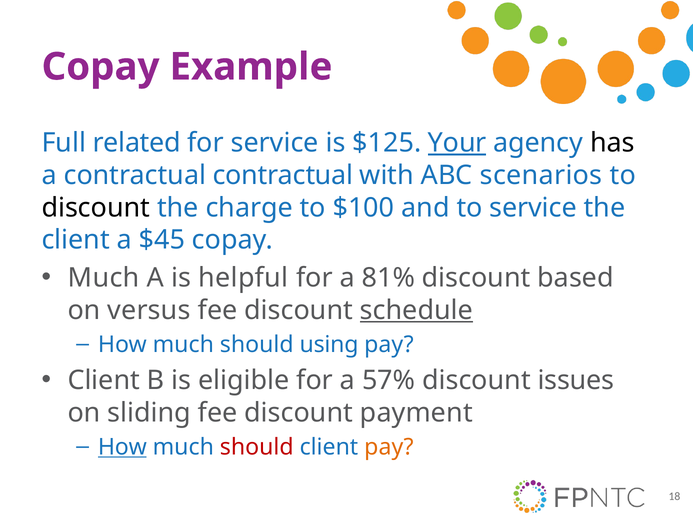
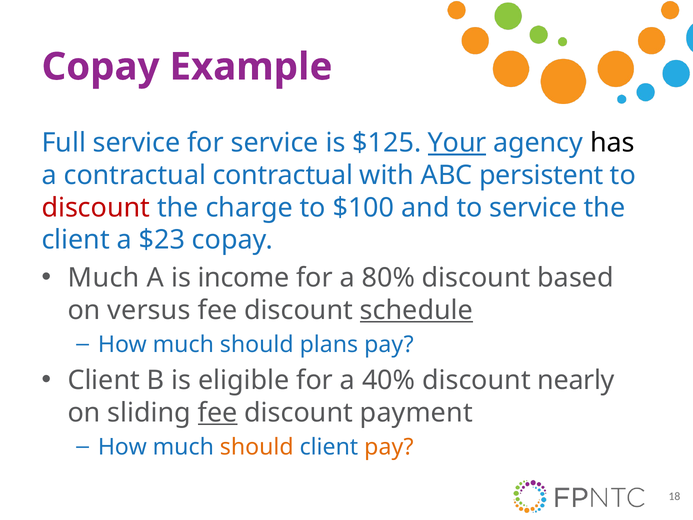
Full related: related -> service (137, 143)
scenarios: scenarios -> persistent (541, 175)
discount colour: black -> red (96, 208)
$45: $45 -> $23 (162, 240)
helpful: helpful -> income (244, 278)
81%: 81% -> 80% (388, 278)
using: using -> plans (329, 344)
57%: 57% -> 40% (389, 380)
issues: issues -> nearly (576, 380)
fee underline: none -> present (218, 412)
How underline: present -> none (122, 447)
should colour: red -> orange (257, 447)
